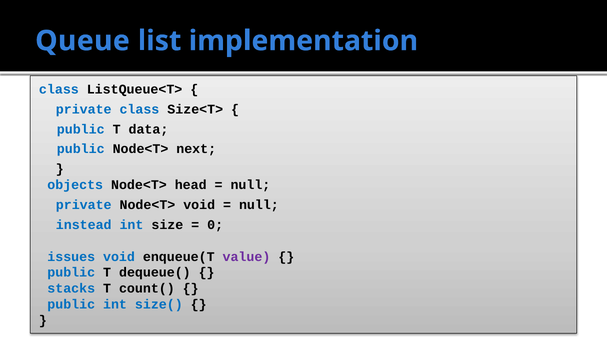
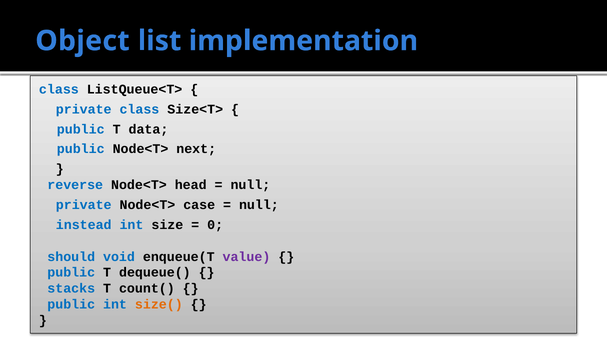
Queue: Queue -> Object (82, 41)
objects: objects -> reverse (75, 185)
Node<T> void: void -> case (199, 205)
issues: issues -> should (71, 257)
size( colour: blue -> orange (159, 305)
